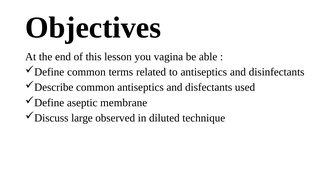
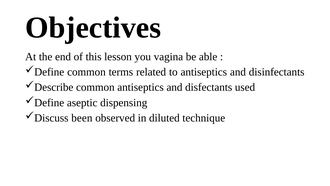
membrane: membrane -> dispensing (124, 103)
large: large -> been (82, 118)
